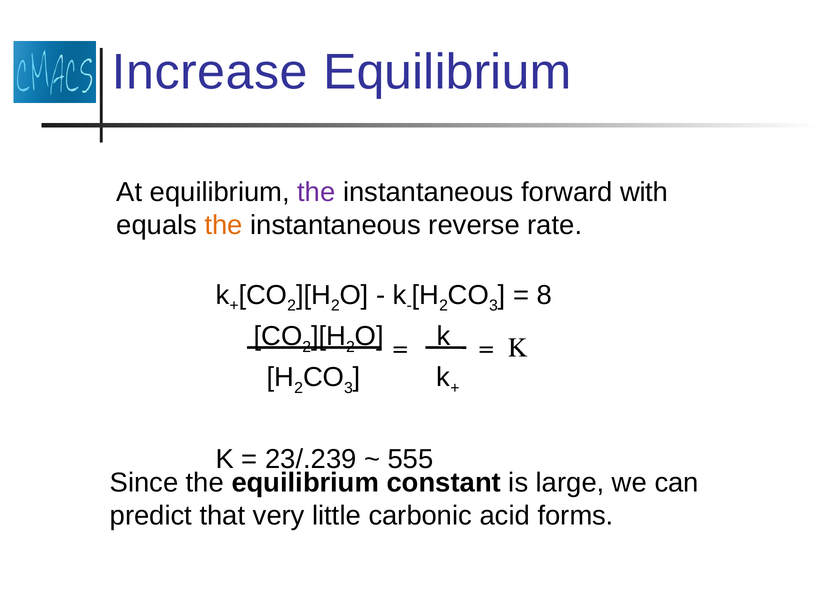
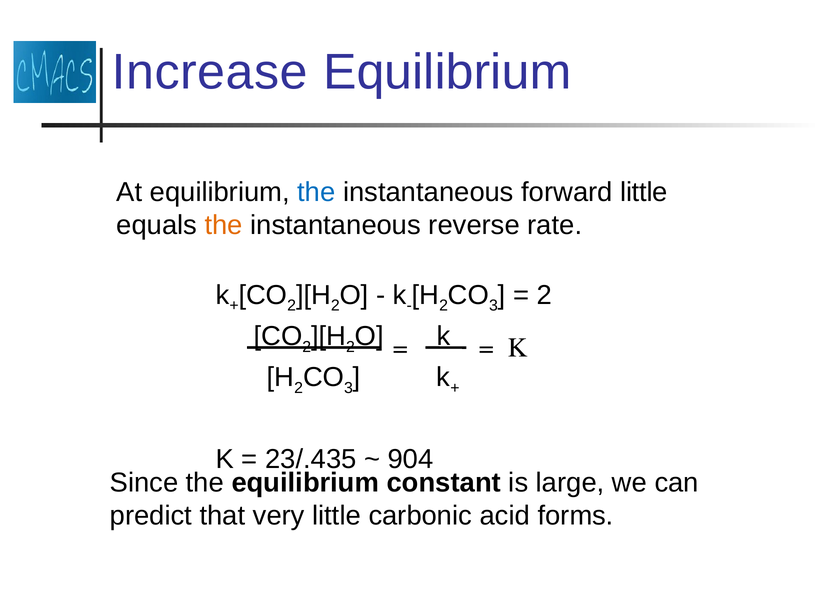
the colour: purple -> blue (316, 192)
forward with: with -> little (644, 192)
8: 8 -> 2 (544, 295)
23/.239: 23/.239 -> 23/.435 (311, 459)
555: 555 -> 904 (411, 459)
